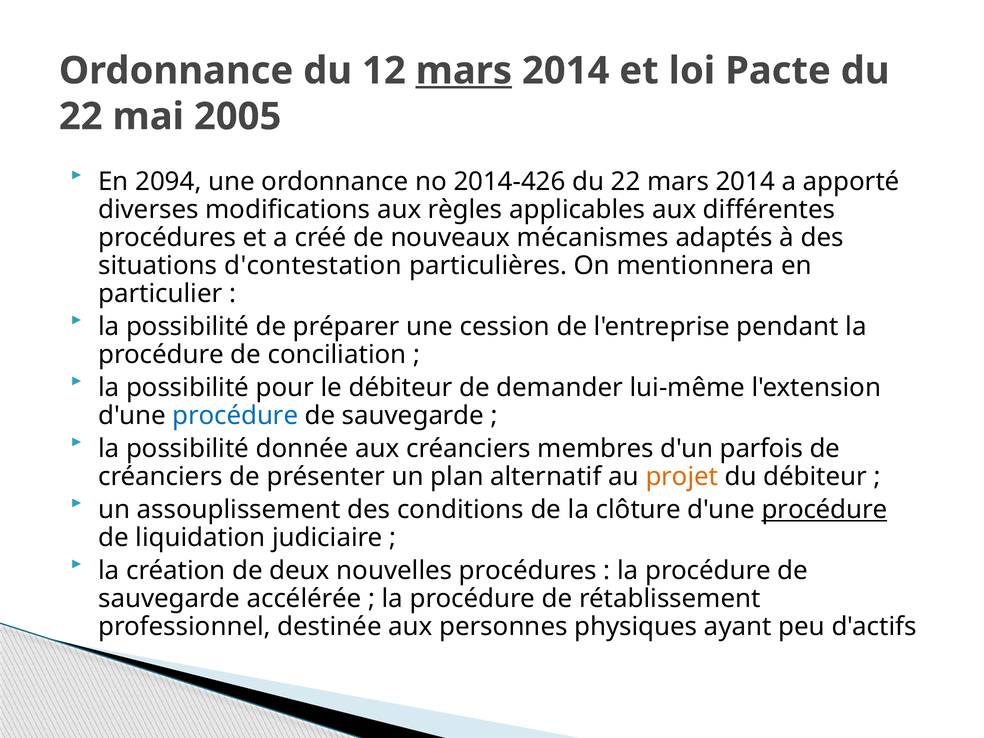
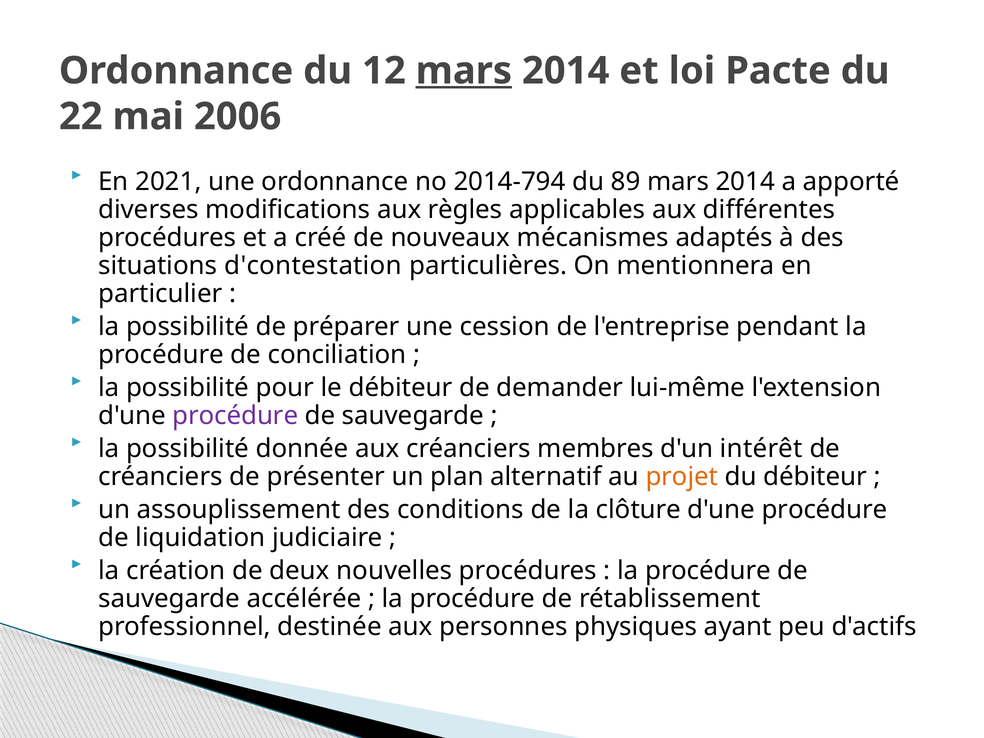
2005: 2005 -> 2006 (238, 117)
2094: 2094 -> 2021 (168, 182)
2014‐426: 2014‐426 -> 2014‐794 (510, 182)
22: 22 -> 89 (626, 182)
procédure colour: blue -> purple (235, 416)
parfois: parfois -> intérêt (761, 449)
procédure underline: present -> none (824, 510)
